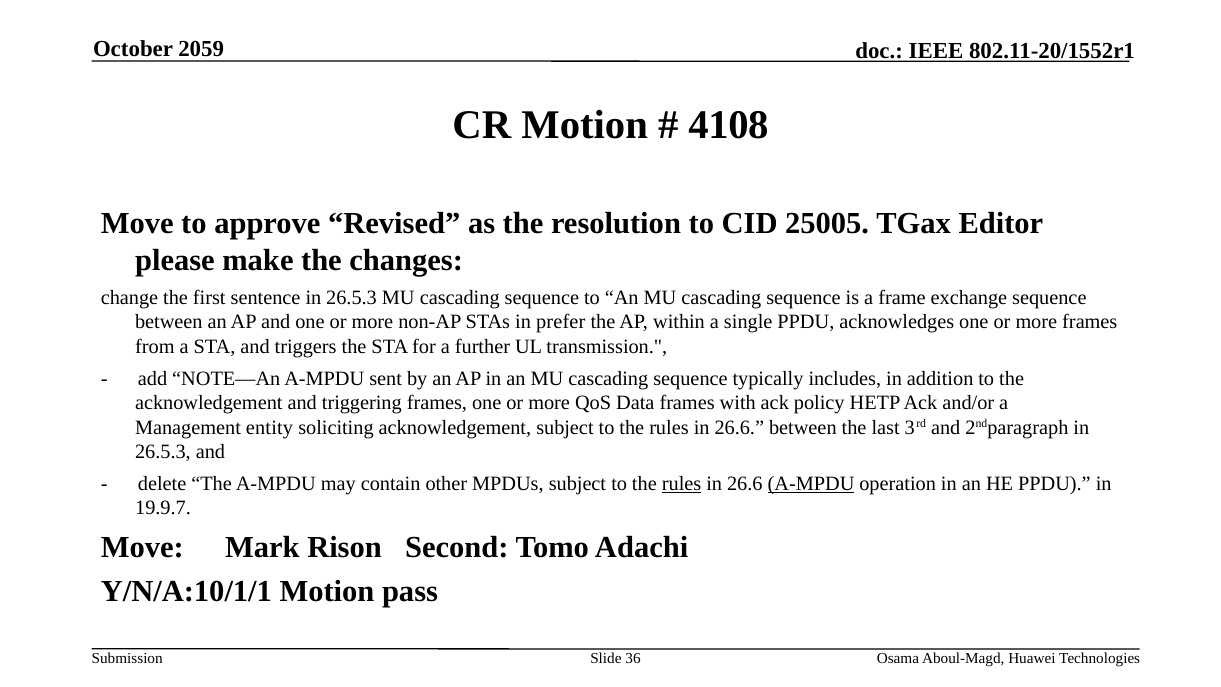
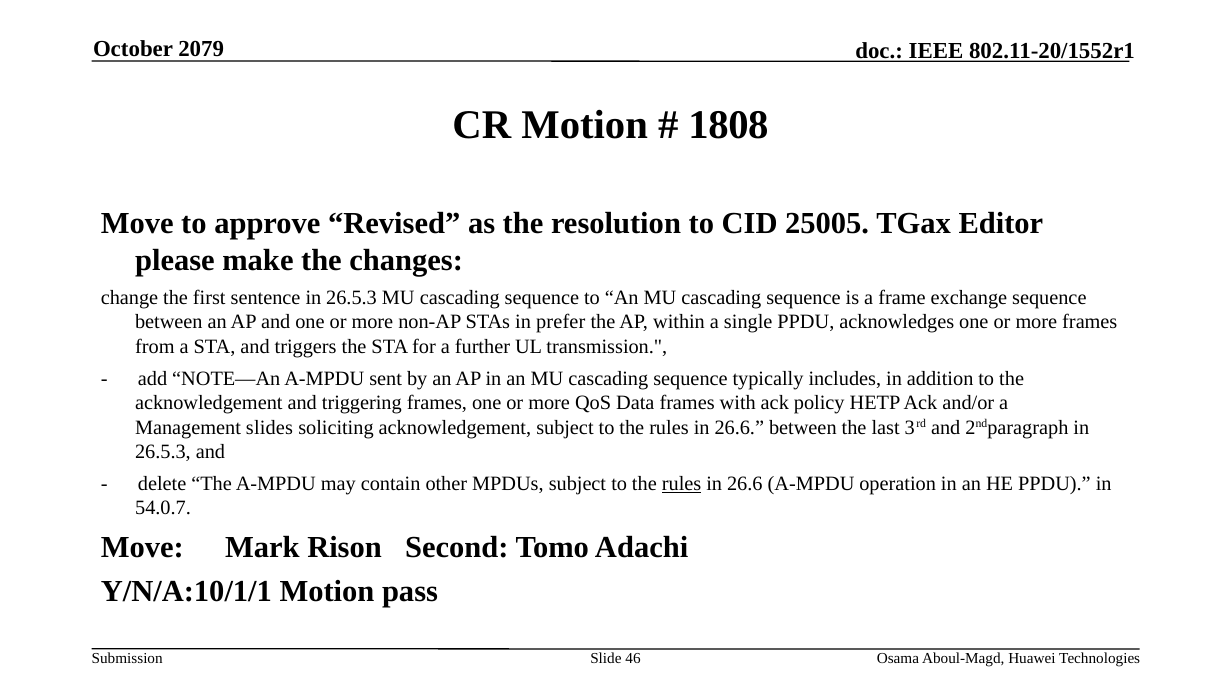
2059: 2059 -> 2079 (201, 49)
4108: 4108 -> 1808 (728, 125)
entity: entity -> slides (270, 427)
A-MPDU underline: present -> none (811, 484)
19.9.7: 19.9.7 -> 54.0.7 (163, 508)
36: 36 -> 46 (633, 659)
